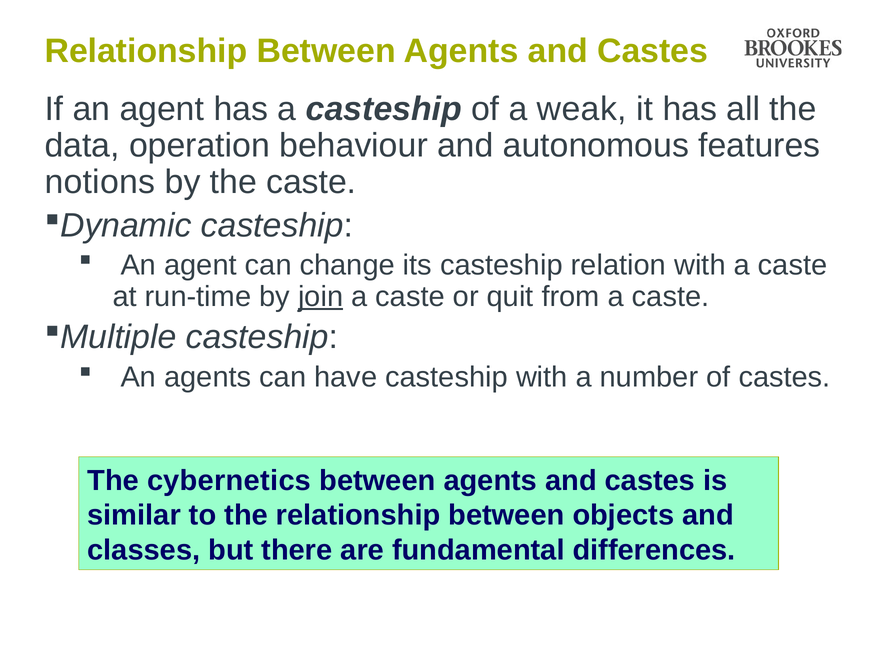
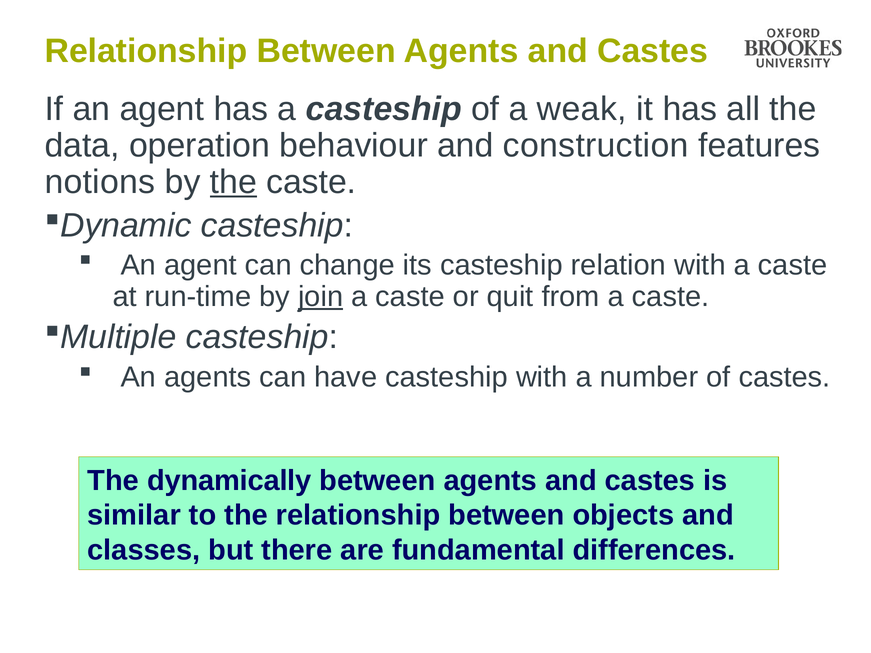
autonomous: autonomous -> construction (596, 146)
the underline: none -> present (233, 182)
cybernetics: cybernetics -> dynamically (229, 481)
